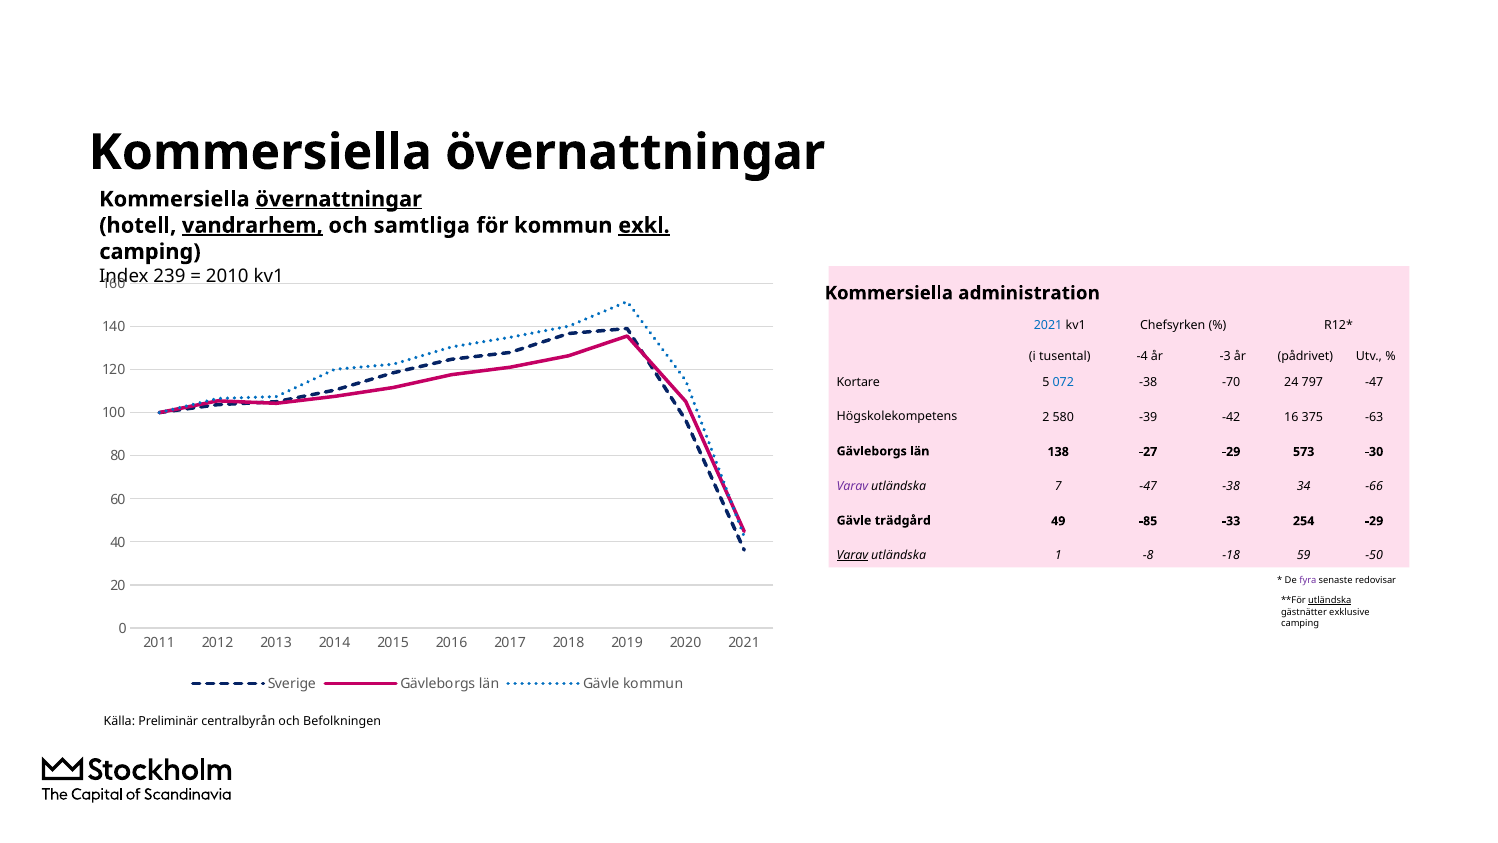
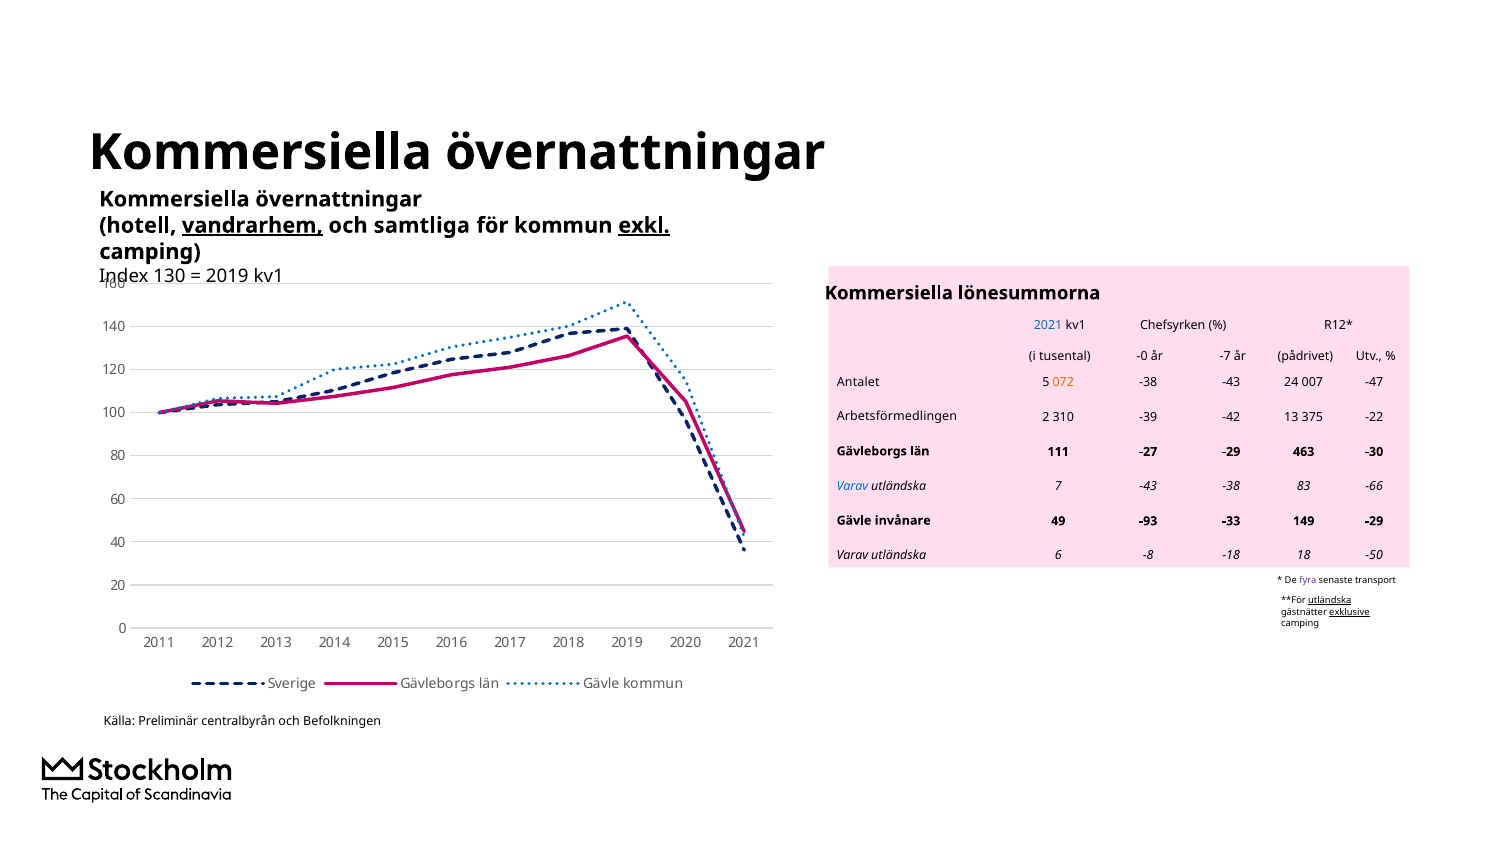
övernattningar underline: present -> none (339, 199)
239: 239 -> 130 (169, 276)
2010: 2010 -> 2019 (227, 276)
administration: administration -> lönesummorna (1029, 293)
-4: -4 -> -0 (1142, 356)
-3: -3 -> -7 (1225, 356)
Kortare: Kortare -> Antalet (858, 382)
072 colour: blue -> orange (1063, 382)
-38 -70: -70 -> -43 (1231, 382)
797: 797 -> 007 (1312, 382)
Högskolekompetens: Högskolekompetens -> Arbetsförmedlingen (897, 416)
580: 580 -> 310 (1063, 417)
16: 16 -> 13 (1291, 417)
-63: -63 -> -22 (1374, 417)
138: 138 -> 111 (1058, 452)
573: 573 -> 463 (1304, 452)
Varav colour: purple -> blue (852, 486)
7 -47: -47 -> -43 (1148, 486)
34: 34 -> 83 (1304, 486)
trädgård: trädgård -> invånare (903, 520)
-85: -85 -> -93 (1148, 521)
254: 254 -> 149 (1304, 521)
Varav underline: present -> none (852, 555)
1: 1 -> 6 (1058, 556)
59: 59 -> 18 (1304, 556)
redovisar: redovisar -> transport (1376, 580)
exklusive underline: none -> present (1349, 612)
